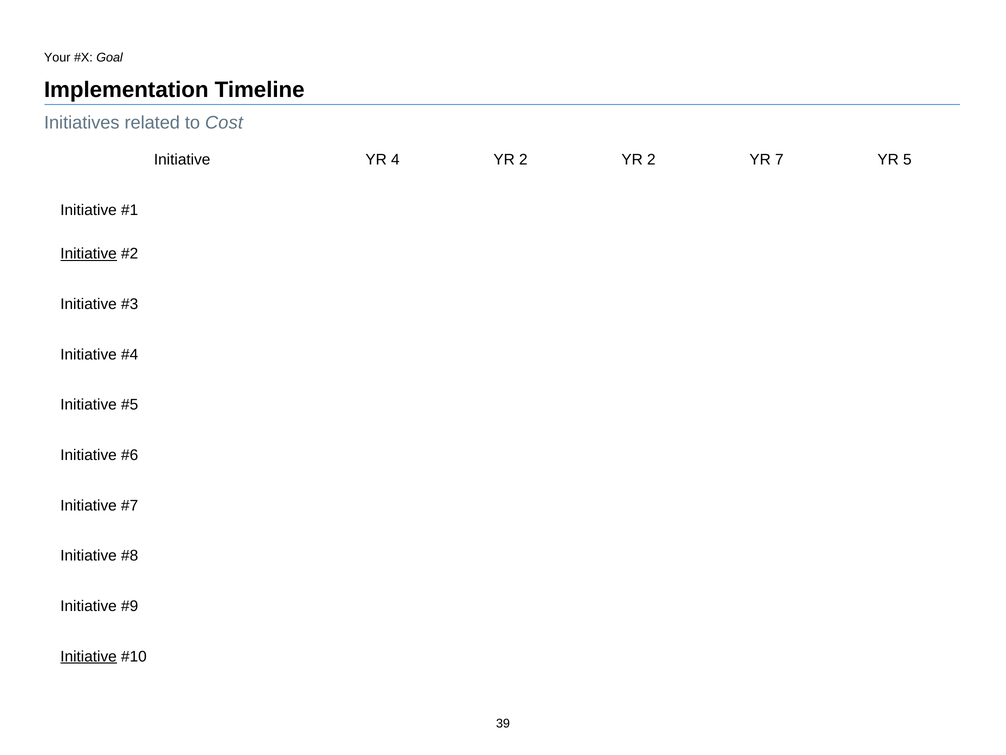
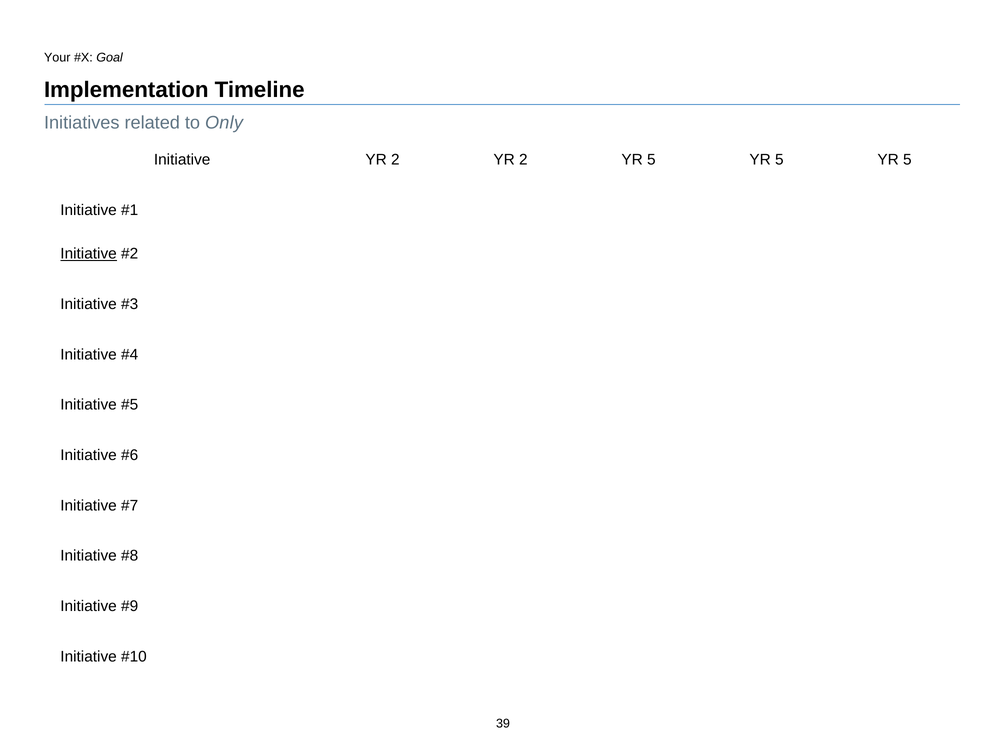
Cost: Cost -> Only (224, 123)
Initiative YR 4: 4 -> 2 (395, 160)
2 YR 2: 2 -> 5 (651, 160)
7: 7 -> 5 (779, 160)
Initiative underline: present -> none (89, 656)
